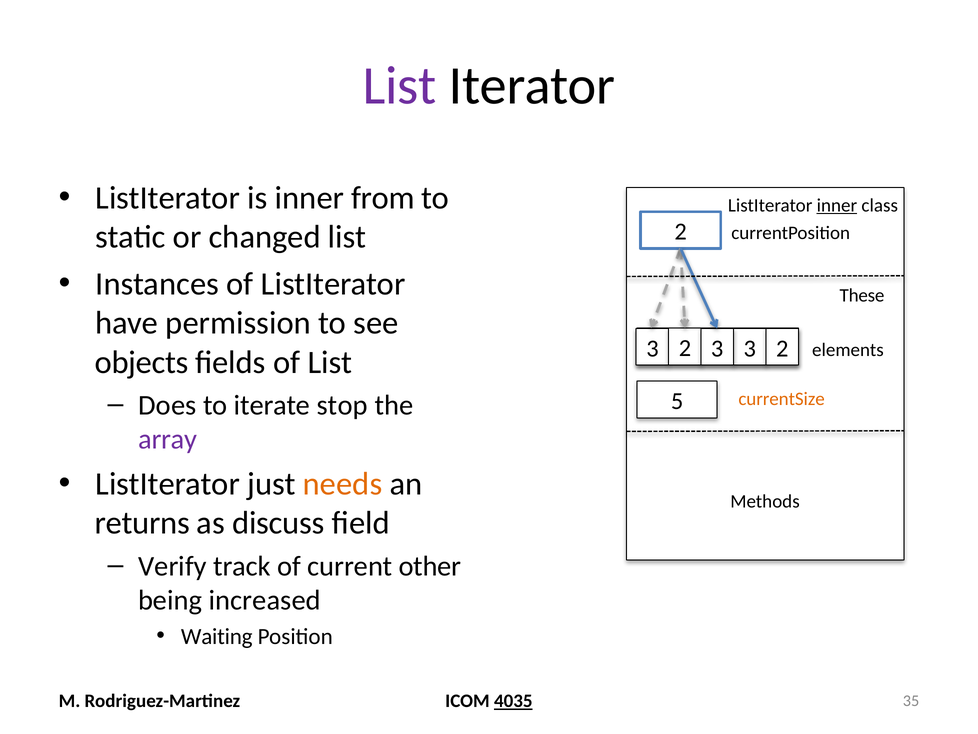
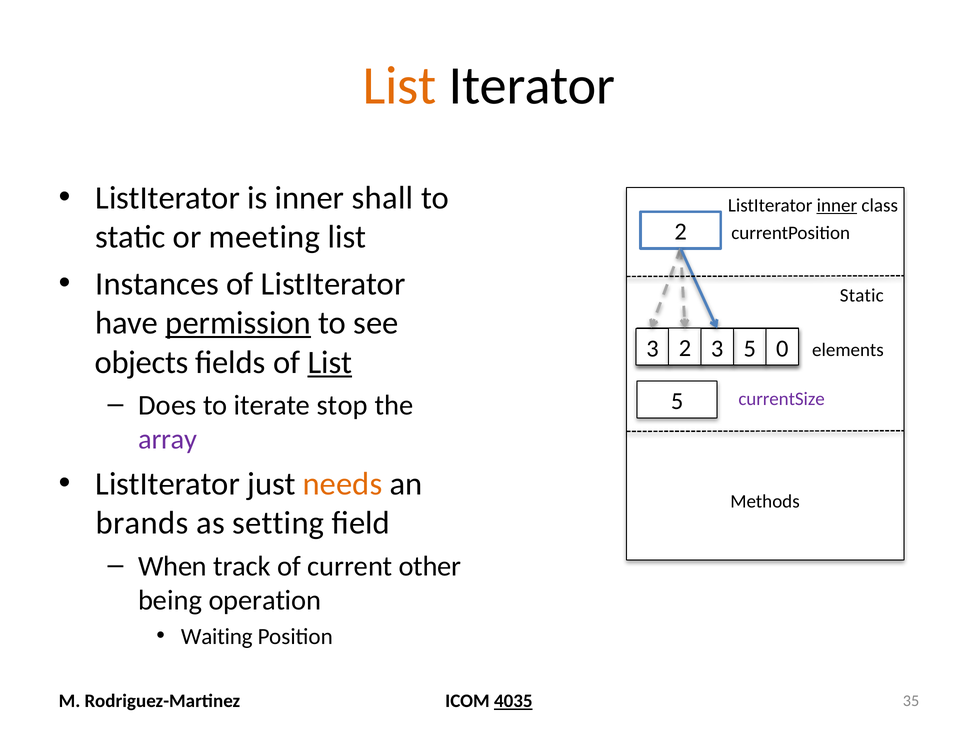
List colour: purple -> orange (400, 86)
from: from -> shall (383, 198)
changed: changed -> meeting (265, 237)
These: These -> Static (862, 295)
permission underline: none -> present (238, 323)
2 3: 3 -> 5 (750, 348)
2: 2 -> 0 (782, 348)
List underline: none -> present (330, 362)
currentSize colour: orange -> purple (782, 399)
returns: returns -> brands (142, 523)
discuss: discuss -> setting (278, 523)
Verify: Verify -> When (173, 566)
increased: increased -> operation (265, 600)
